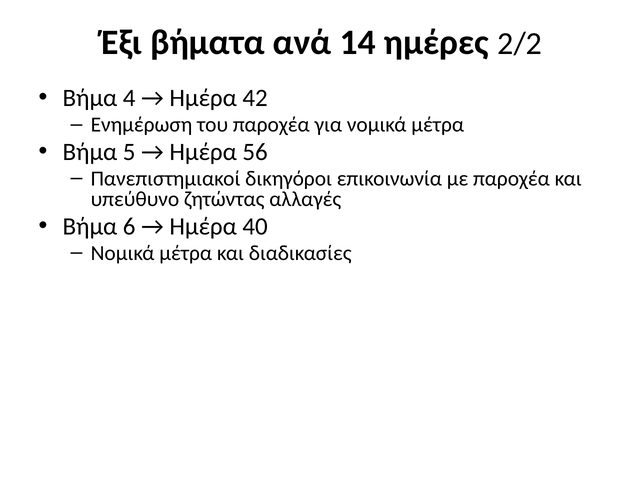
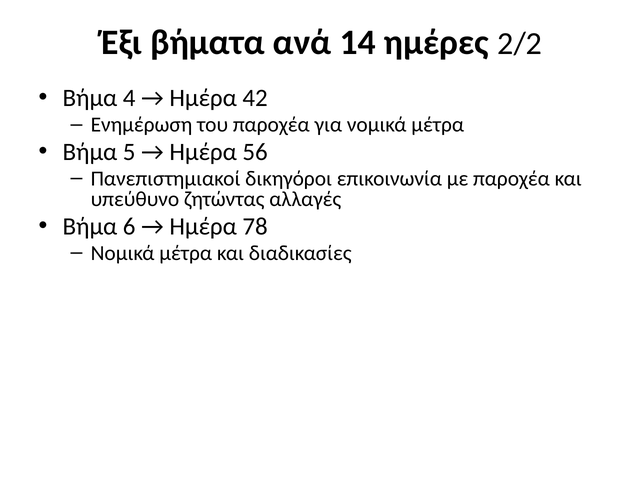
40: 40 -> 78 (255, 226)
